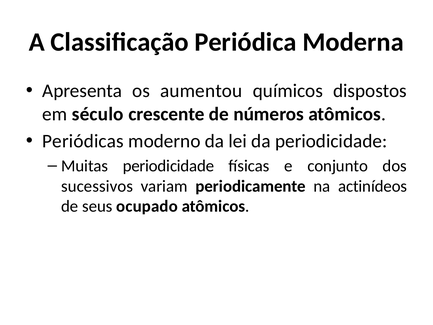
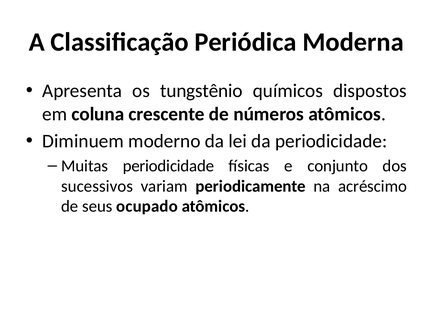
aumentou: aumentou -> tungstênio (201, 91)
século: século -> coluna (98, 114)
Periódicas: Periódicas -> Diminuem (83, 141)
actinídeos: actinídeos -> acréscimo (373, 186)
